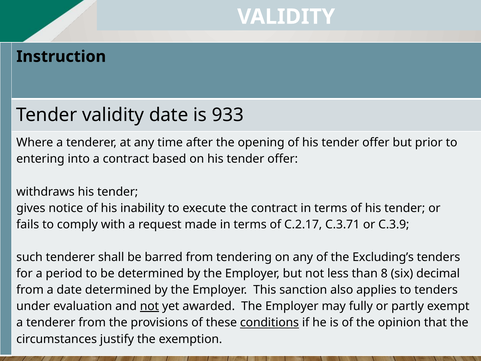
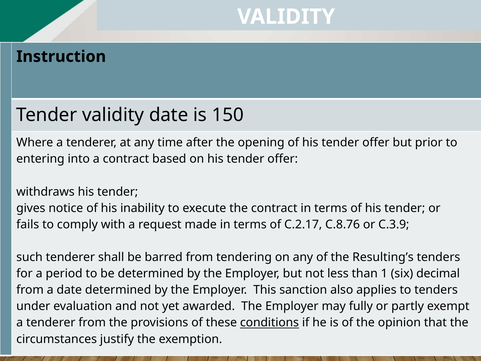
933: 933 -> 150 (228, 115)
C.3.71: C.3.71 -> C.8.76 (343, 224)
Excluding’s: Excluding’s -> Resulting’s (383, 257)
8: 8 -> 1 (384, 273)
not underline: present -> none (149, 306)
